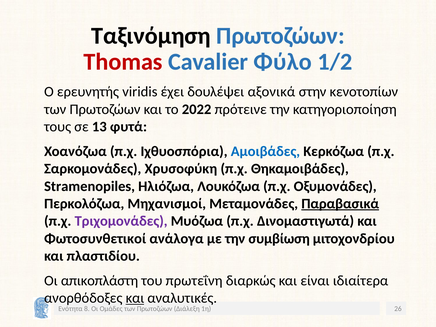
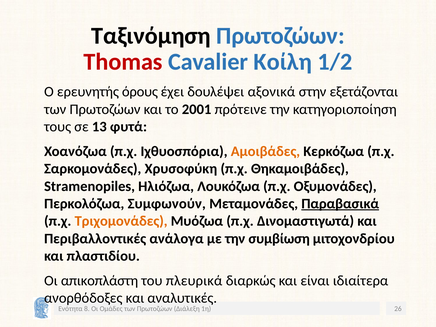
Φύλο: Φύλο -> Κοίλη (283, 62)
viridis: viridis -> όρους (140, 92)
κενοτοπίων: κενοτοπίων -> εξετάζονται (364, 92)
2022: 2022 -> 2001 (197, 109)
Αμοιβάδες colour: blue -> orange (265, 151)
Μηχανισμοί: Μηχανισμοί -> Συμφωνούν (167, 204)
Τριχομονάδες colour: purple -> orange (121, 221)
Φωτοσυνθετικοί: Φωτοσυνθετικοί -> Περιβαλλοντικές (95, 239)
πρωτεΐνη: πρωτεΐνη -> πλευρικά (194, 281)
και underline: present -> none (135, 298)
